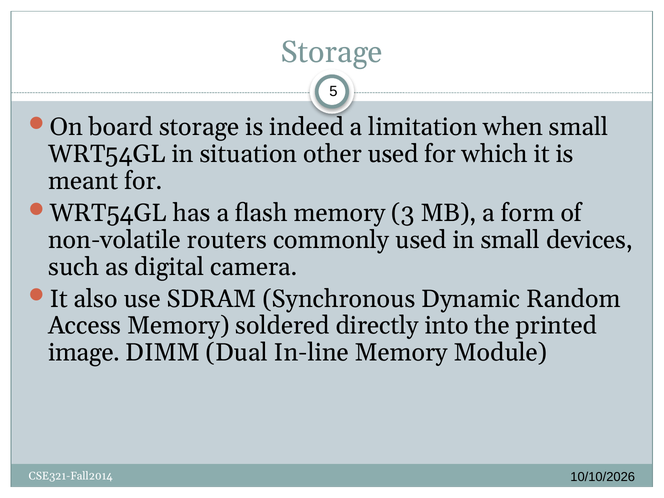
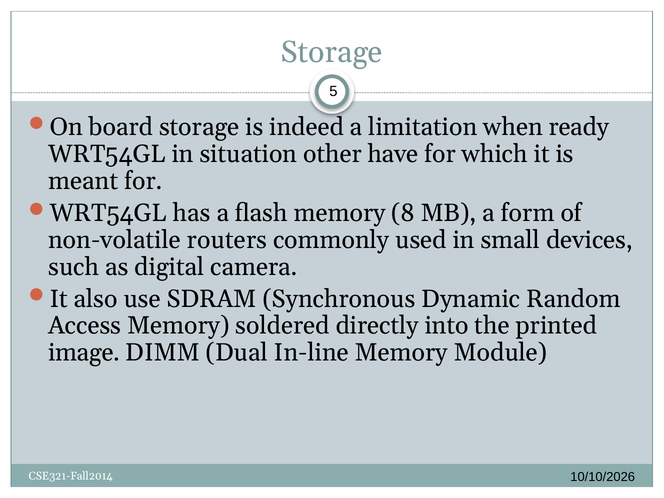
when small: small -> ready (579, 127)
other used: used -> have (393, 154)
3: 3 -> 8 (403, 213)
